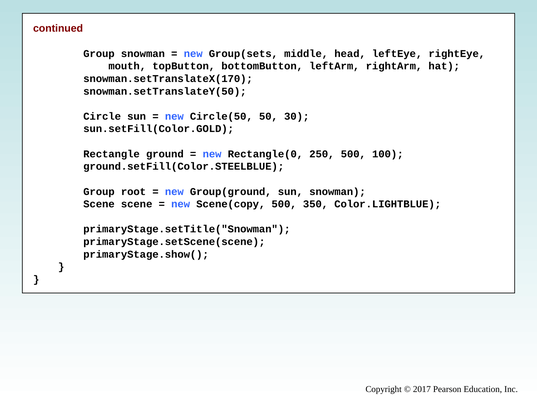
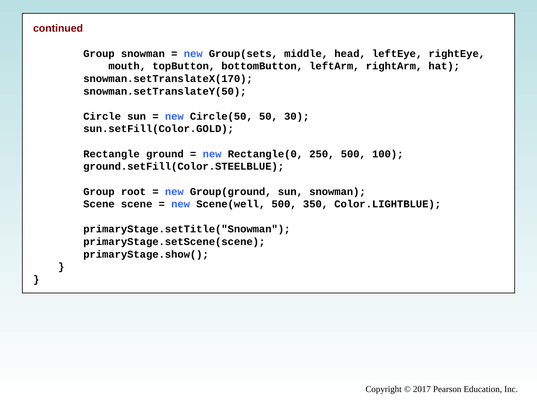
Scene(copy: Scene(copy -> Scene(well (231, 204)
